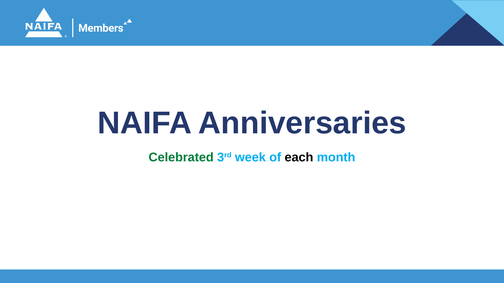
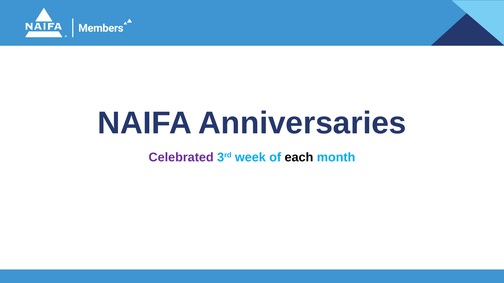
Celebrated colour: green -> purple (181, 158)
